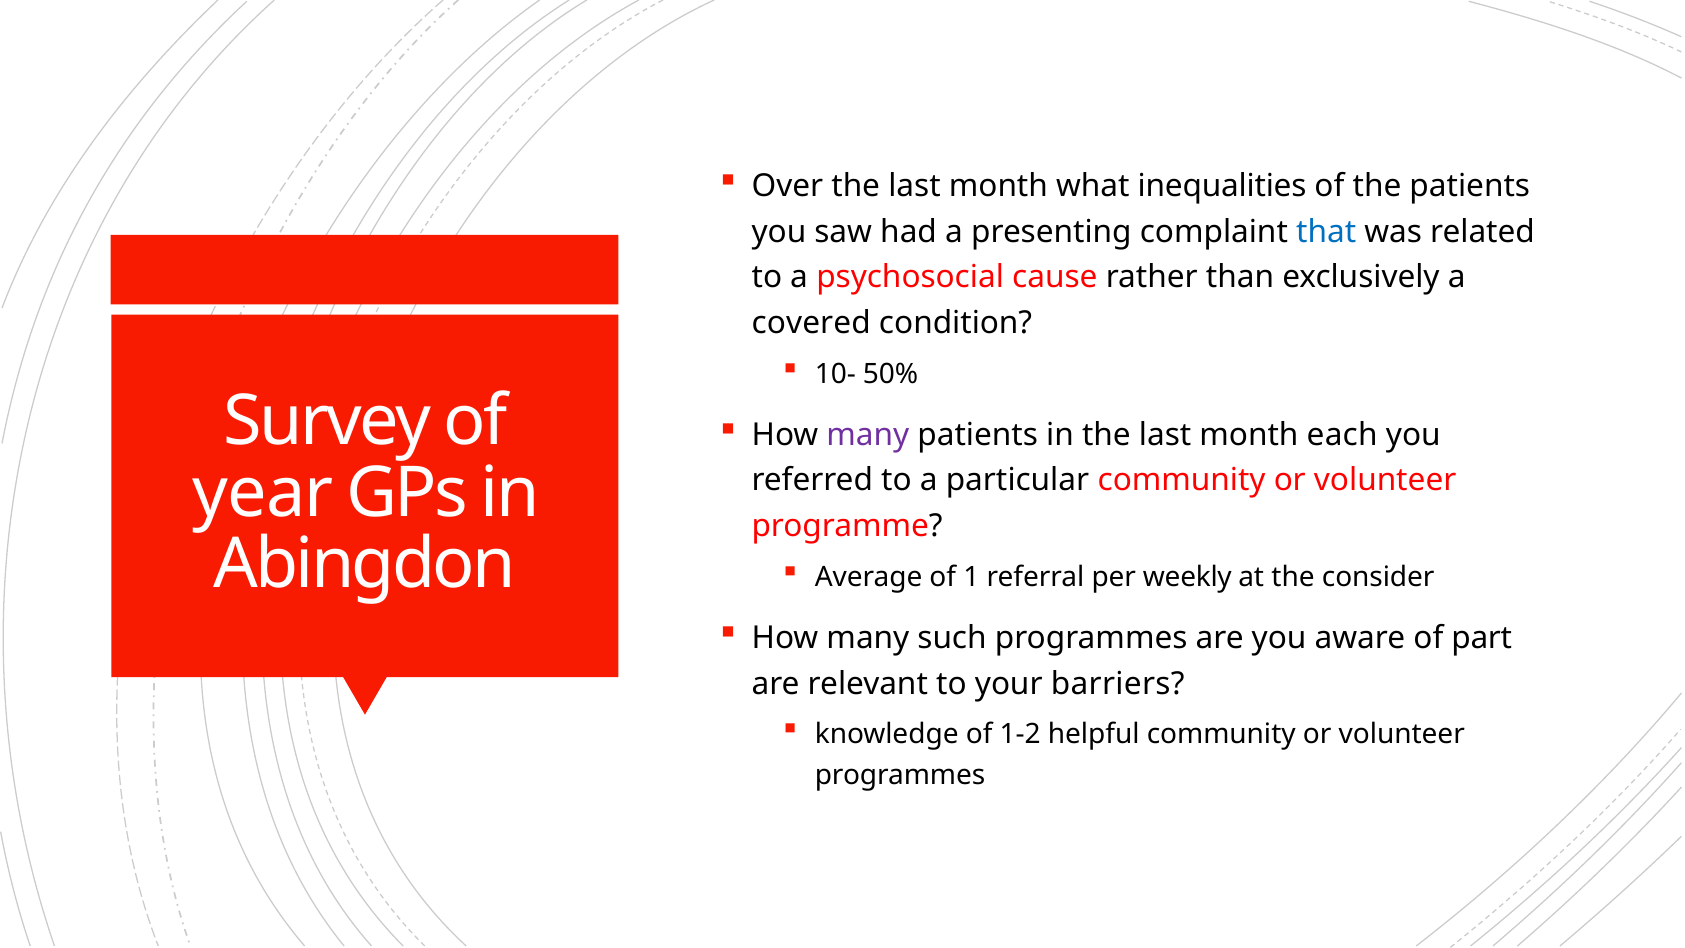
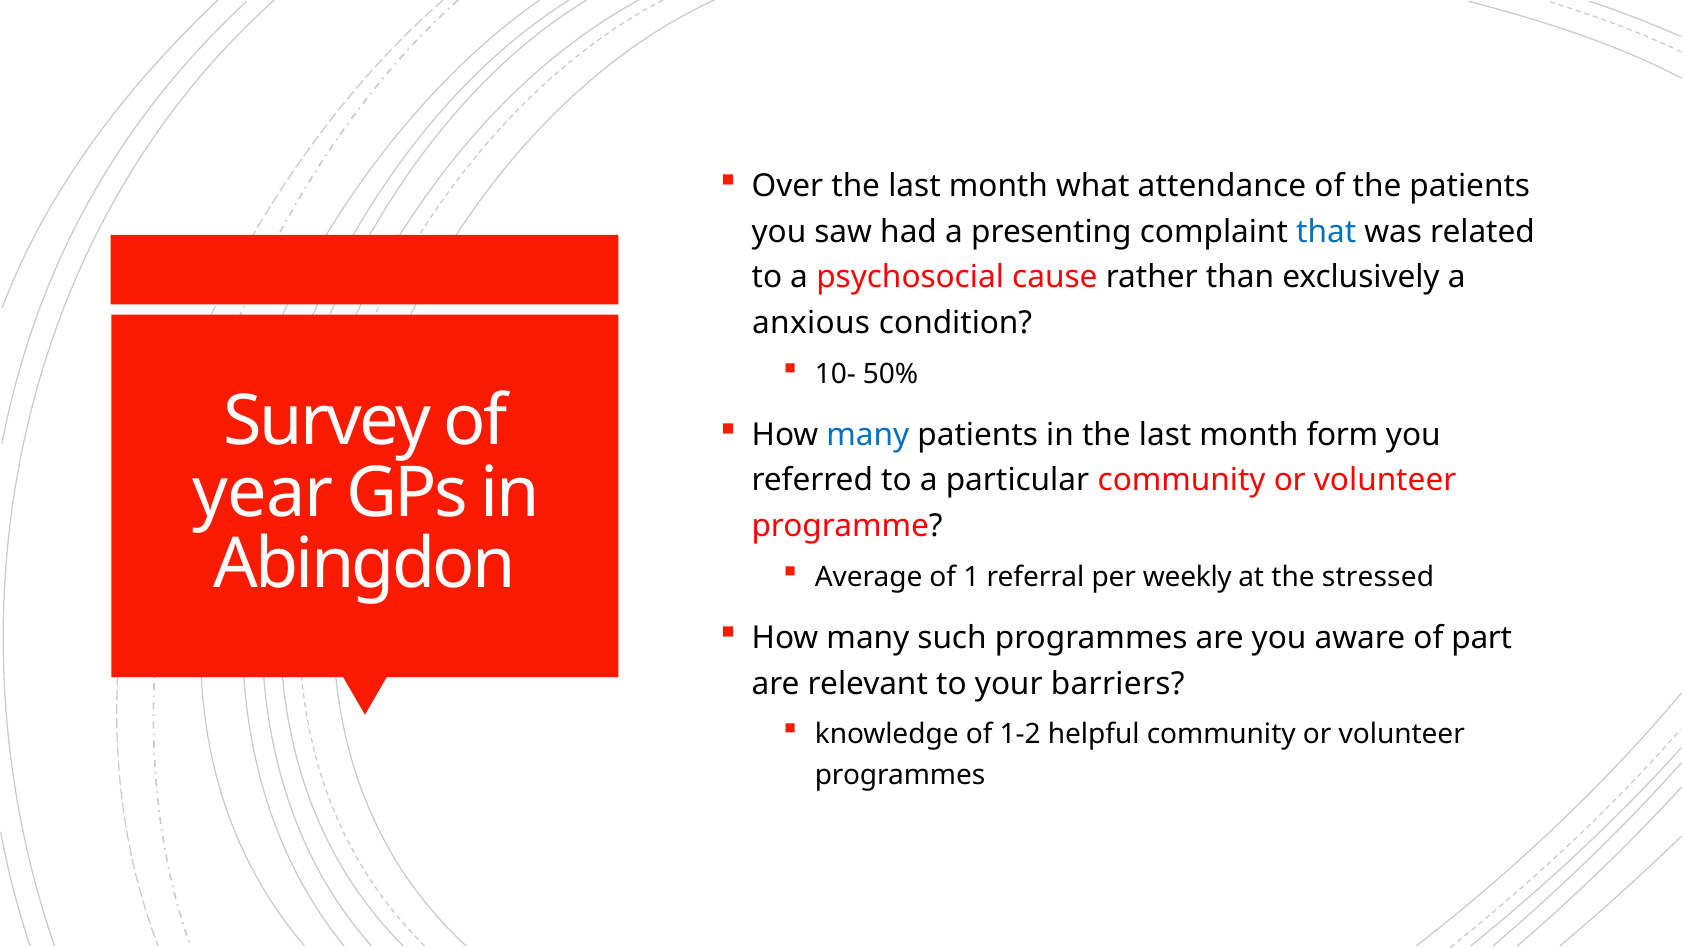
inequalities: inequalities -> attendance (1222, 186)
covered: covered -> anxious (811, 323)
many colour: purple -> blue (868, 435)
each: each -> form (1342, 435)
consider: consider -> stressed (1378, 577)
